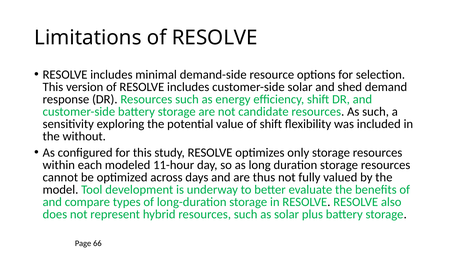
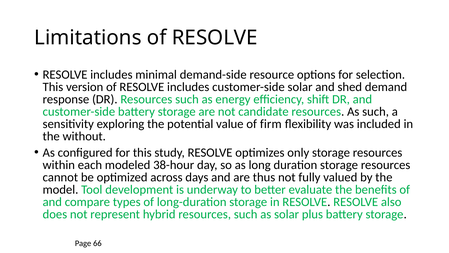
of shift: shift -> firm (271, 124)
11-hour: 11-hour -> 38-hour (174, 165)
